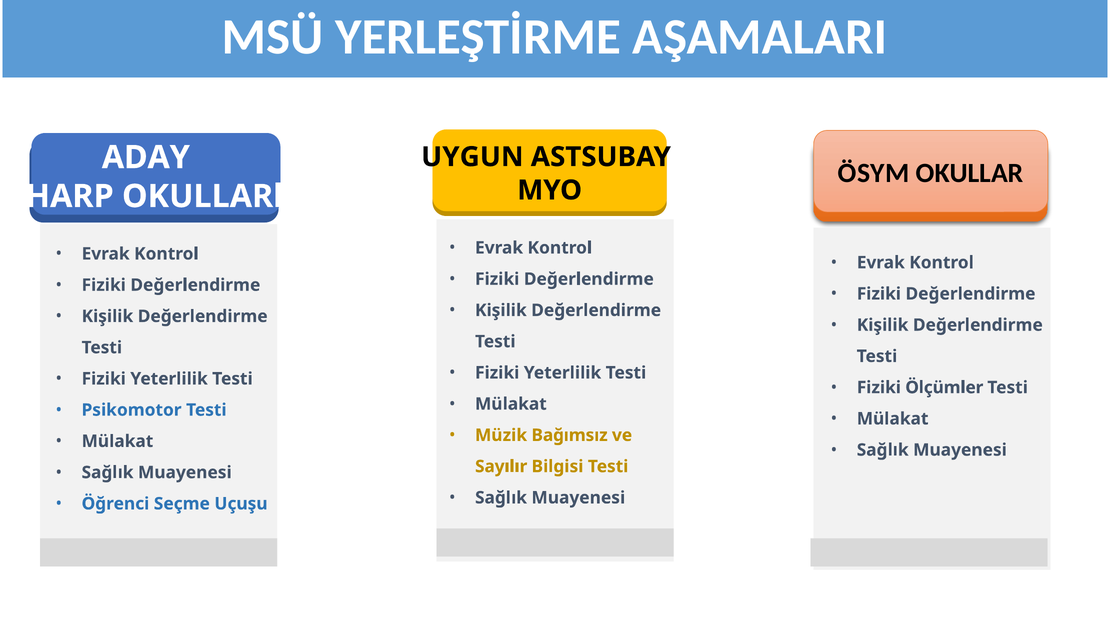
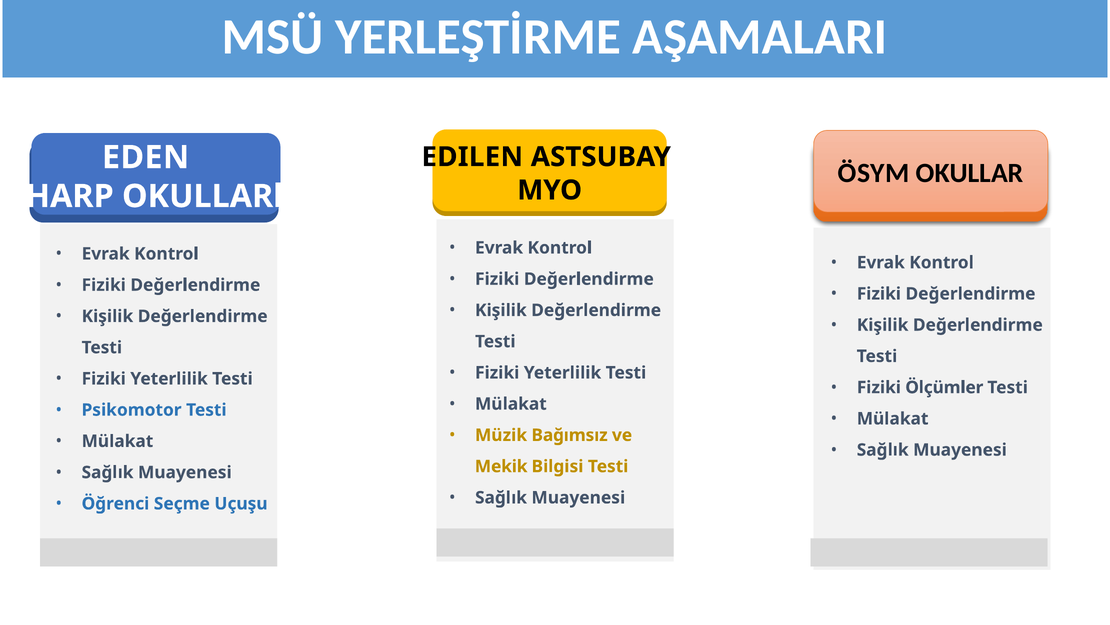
ADAY: ADAY -> EDEN (146, 157)
UYGUN: UYGUN -> EDILEN (472, 157)
Sayılır: Sayılır -> Mekik (501, 466)
